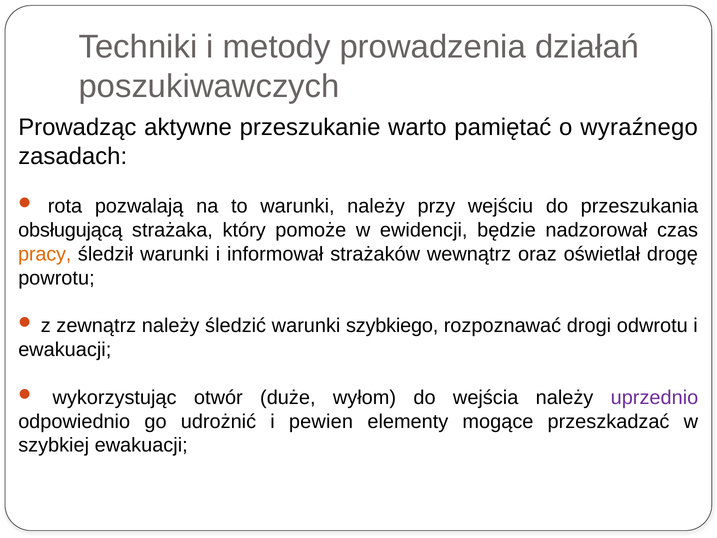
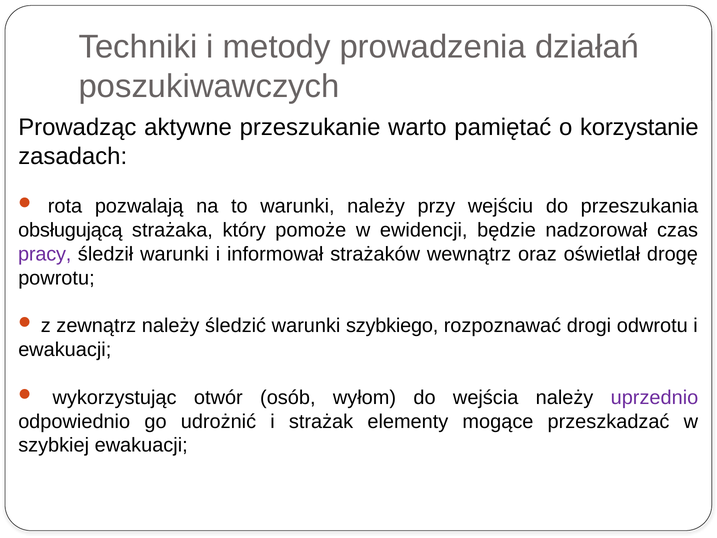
wyraźnego: wyraźnego -> korzystanie (639, 127)
pracy colour: orange -> purple (45, 254)
duże: duże -> osób (288, 397)
pewien: pewien -> strażak (321, 421)
